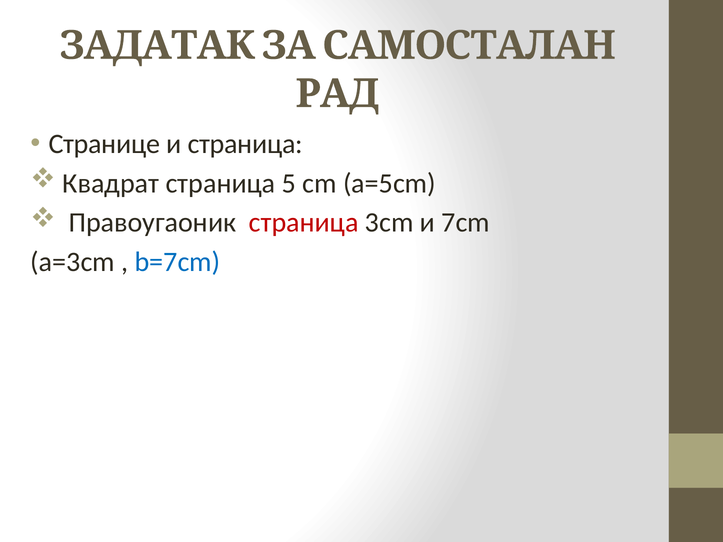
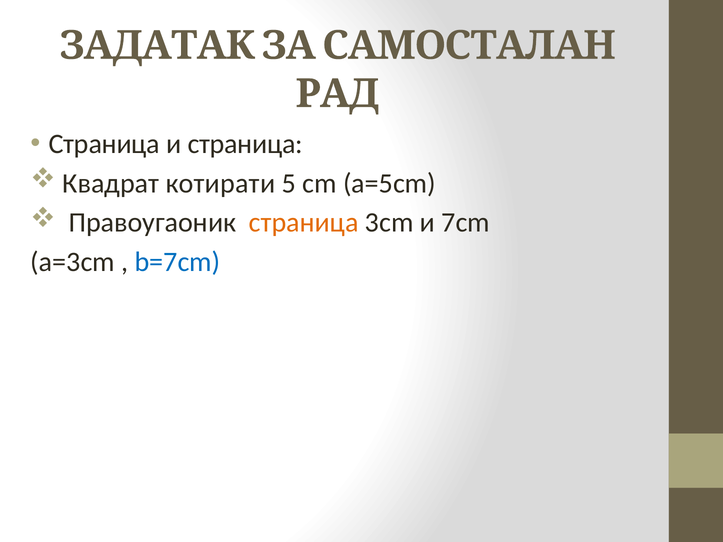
Странице: Странице -> Страница (104, 144)
Квадрат страница: страница -> котирати (220, 183)
страница colour: red -> orange (304, 223)
